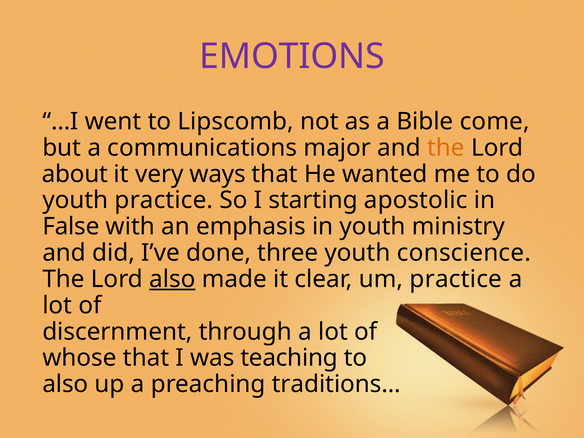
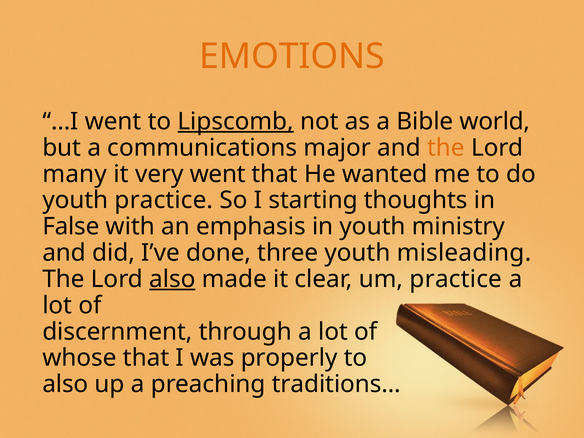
EMOTIONS colour: purple -> orange (292, 57)
Lipscomb underline: none -> present (236, 121)
come: come -> world (495, 121)
about: about -> many (75, 174)
very ways: ways -> went (218, 174)
apostolic: apostolic -> thoughts (416, 200)
conscience: conscience -> misleading (464, 253)
teaching: teaching -> properly (289, 358)
